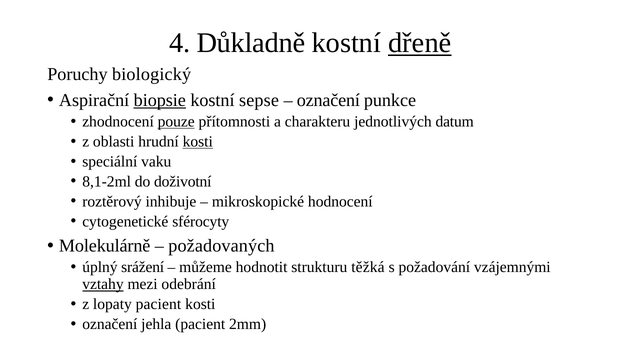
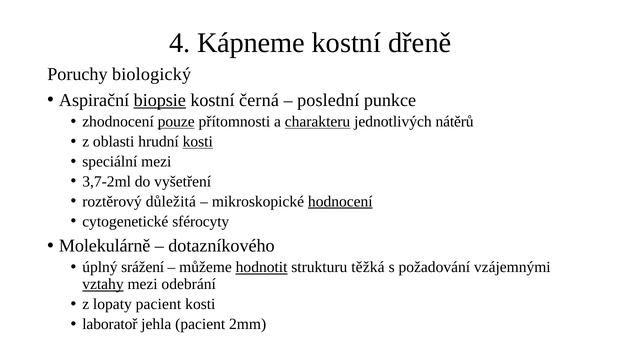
Důkladně: Důkladně -> Kápneme (251, 43)
dřeně underline: present -> none (420, 43)
sepse: sepse -> černá (259, 100)
označení: označení -> poslední (328, 100)
charakteru underline: none -> present (318, 122)
datum: datum -> nátěrů (455, 122)
speciální vaku: vaku -> mezi (156, 162)
8,1-2ml: 8,1-2ml -> 3,7-2ml (107, 182)
doživotní: doživotní -> vyšetření (183, 182)
inhibuje: inhibuje -> důležitá (171, 202)
hodnocení underline: none -> present (340, 202)
požadovaných: požadovaných -> dotazníkového (221, 246)
hodnotit underline: none -> present (262, 268)
označení: označení -> laboratoř (110, 324)
